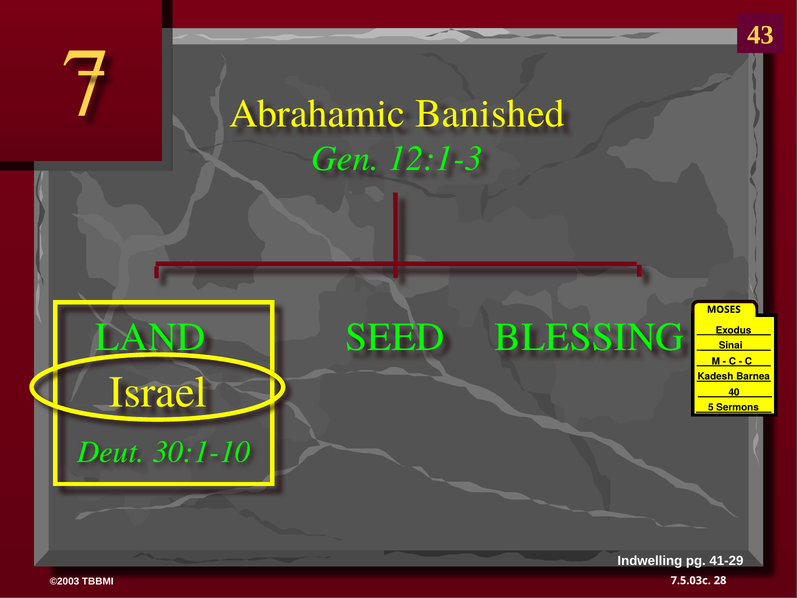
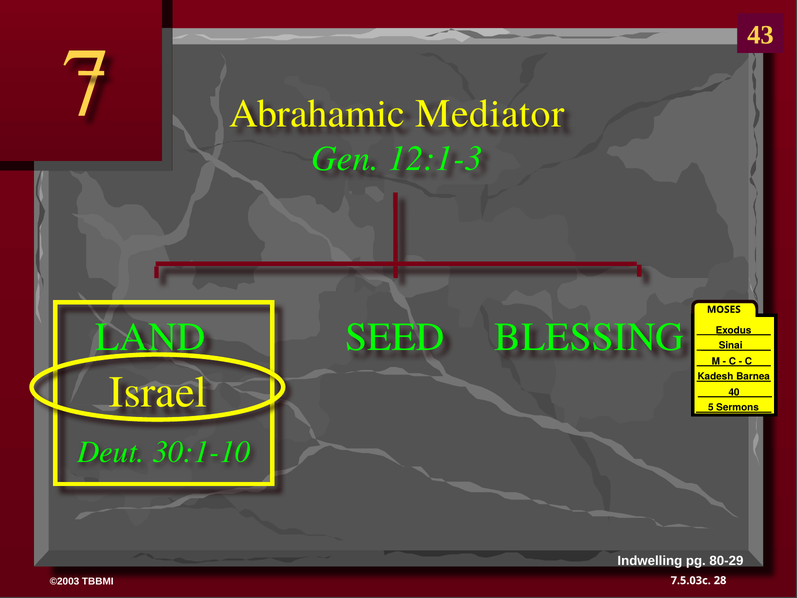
Banished: Banished -> Mediator (490, 114)
41-29: 41-29 -> 80-29 (726, 561)
